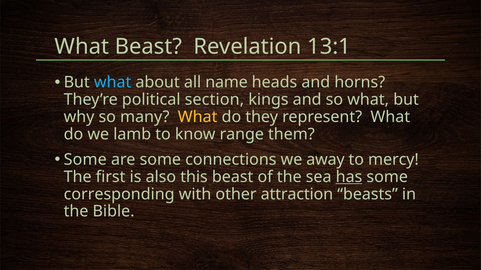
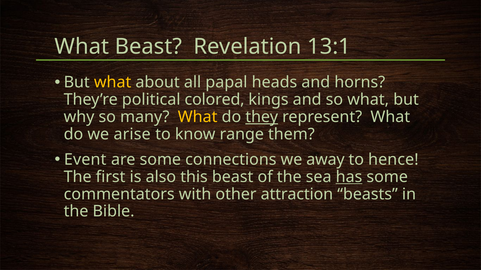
what colour: light blue -> yellow (113, 83)
name: name -> papal (226, 83)
section: section -> colored (215, 100)
they underline: none -> present (262, 117)
lamb: lamb -> arise (132, 135)
Some: Some -> Event (85, 160)
mercy: mercy -> hence (393, 160)
corresponding: corresponding -> commentators (119, 195)
